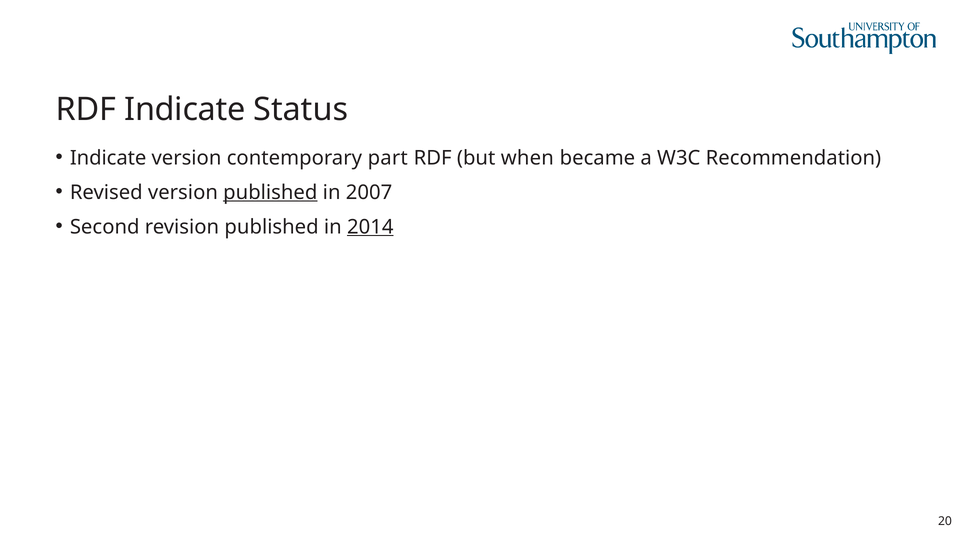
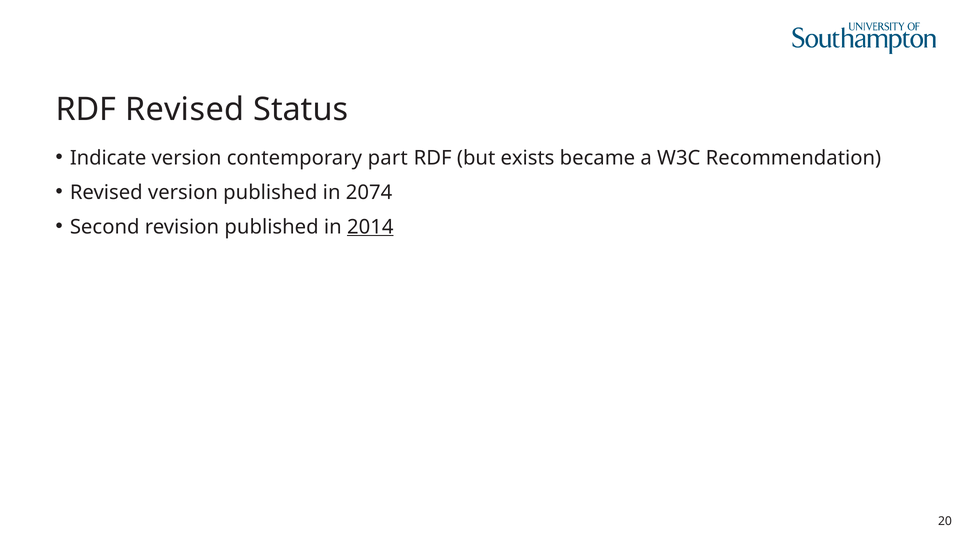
RDF Indicate: Indicate -> Revised (185, 109)
when: when -> exists (527, 158)
published underline: present -> none (270, 192)
2007: 2007 -> 2074 (369, 192)
